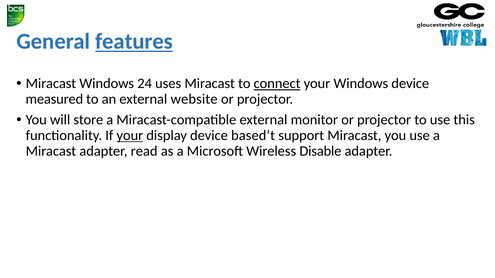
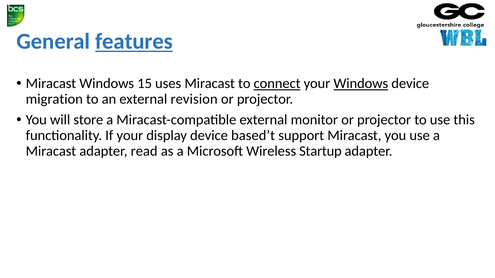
24: 24 -> 15 (145, 84)
Windows underline: none -> present (361, 84)
measured: measured -> migration (54, 99)
website: website -> revision (194, 99)
your underline: present -> none (130, 136)
Disable: Disable -> Startup (320, 151)
